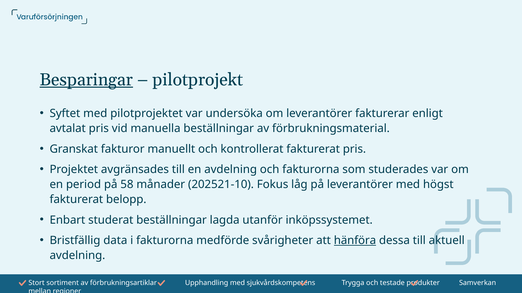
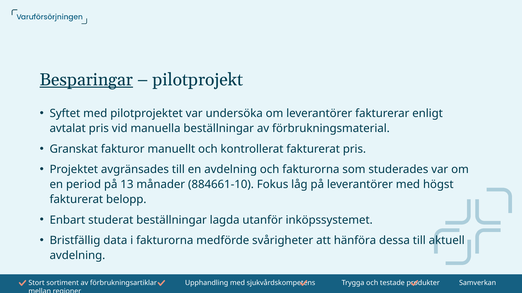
58: 58 -> 13 (127, 185)
202521-10: 202521-10 -> 884661-10 (221, 185)
hänföra underline: present -> none (355, 241)
